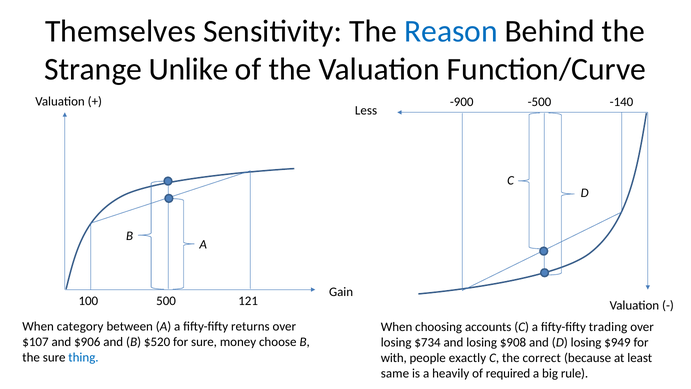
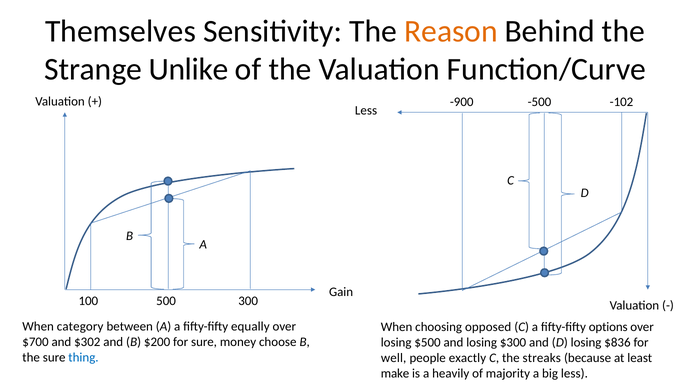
Reason colour: blue -> orange (451, 31)
-140: -140 -> -102 (622, 102)
121: 121 -> 300 (248, 301)
returns: returns -> equally (250, 326)
accounts: accounts -> opposed (488, 326)
trading: trading -> options (608, 326)
$107: $107 -> $700 (35, 342)
$906: $906 -> $302 (87, 342)
$520: $520 -> $200 (157, 342)
$734: $734 -> $500 (428, 342)
$908: $908 -> $300 (513, 342)
$949: $949 -> $836 (617, 342)
with: with -> well (394, 358)
correct: correct -> streaks (542, 358)
same: same -> make (395, 373)
required: required -> majority (508, 373)
big rule: rule -> less (574, 373)
